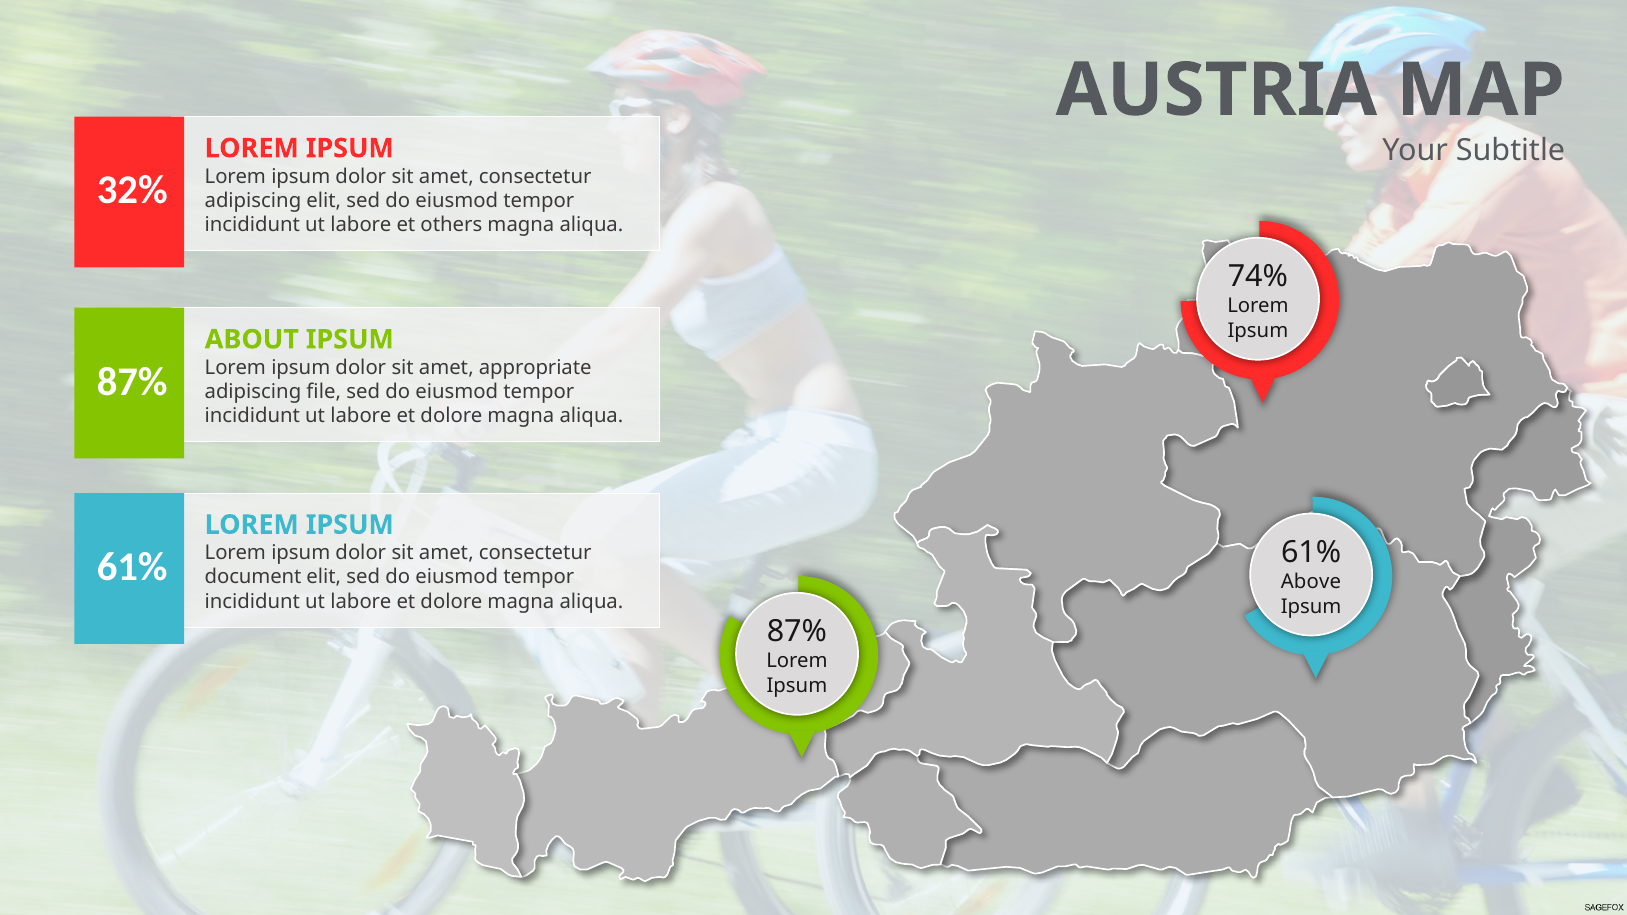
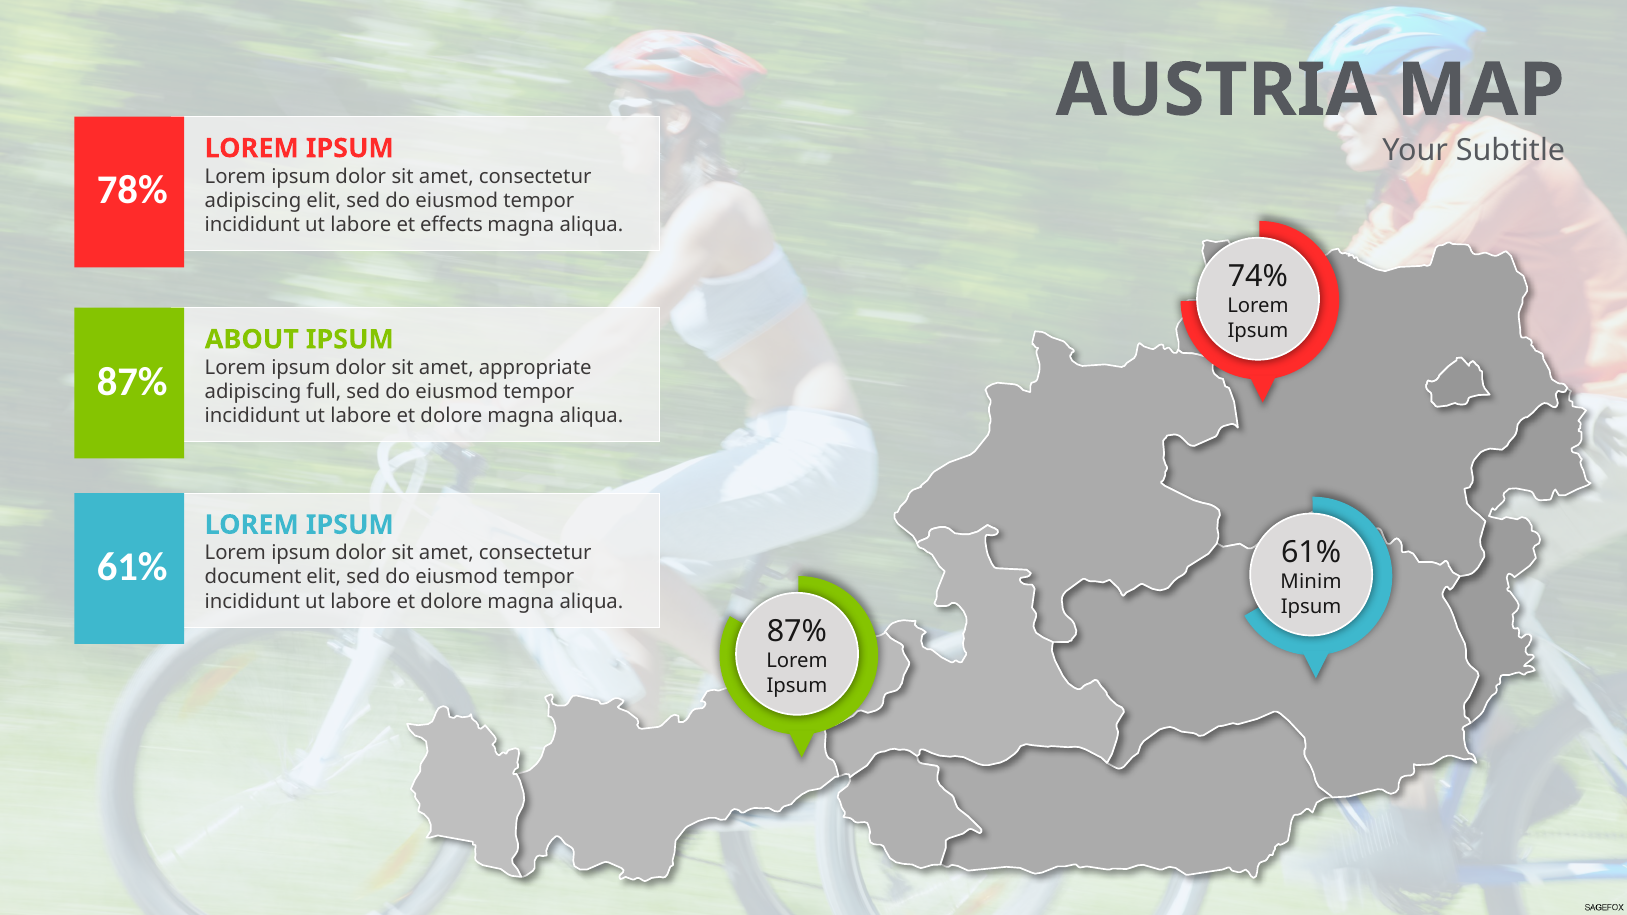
32%: 32% -> 78% (132, 191)
others: others -> effects (451, 225)
file: file -> full (324, 392)
Above: Above -> Minim (1311, 582)
